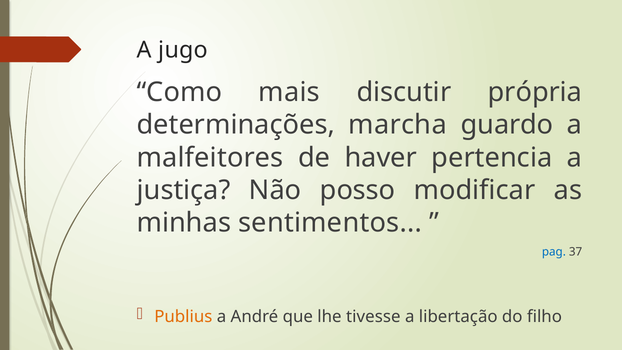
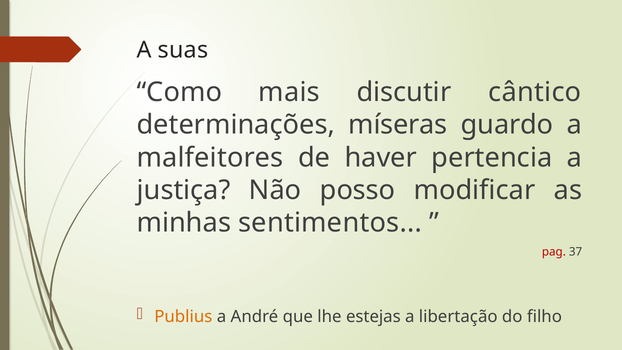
jugo: jugo -> suas (183, 50)
própria: própria -> cântico (535, 92)
marcha: marcha -> míseras (398, 125)
pag colour: blue -> red (554, 252)
tivesse: tivesse -> estejas (373, 317)
